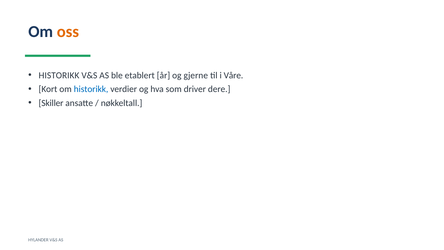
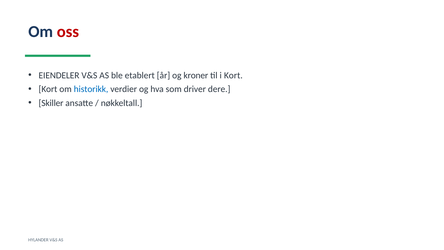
oss colour: orange -> red (68, 32)
HISTORIKK: HISTORIKK -> EIENDELER (59, 75)
gjerne: gjerne -> kroner (196, 75)
i Våre: Våre -> Kort (233, 75)
